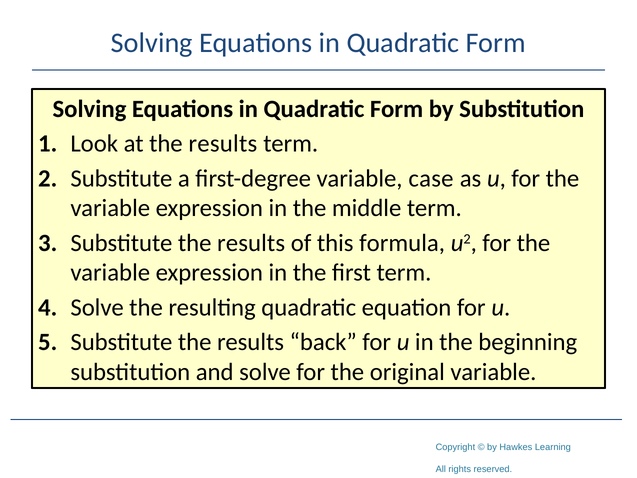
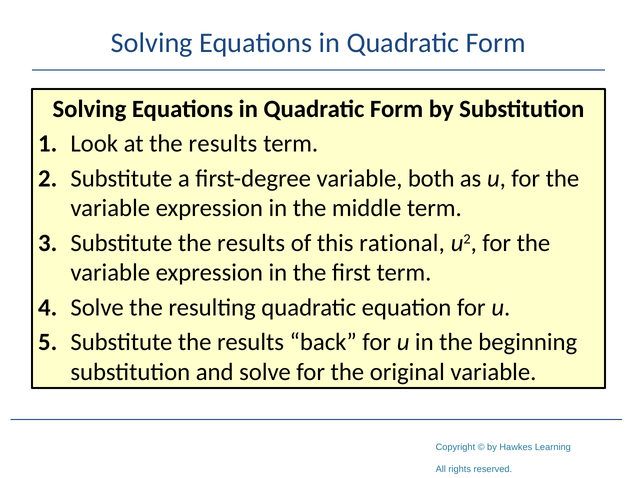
case: case -> both (431, 178)
formula: formula -> rational (402, 243)
